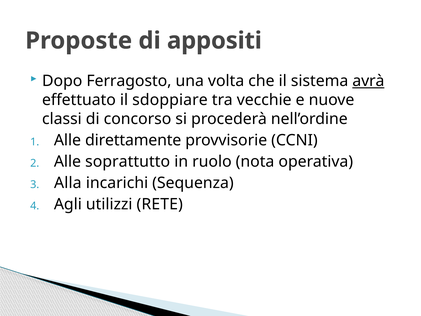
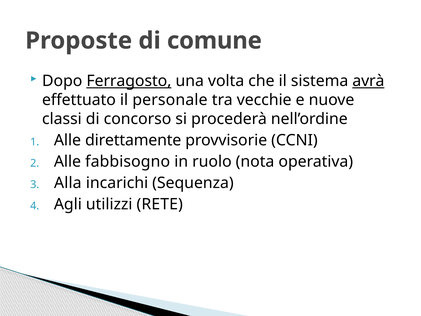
appositi: appositi -> comune (214, 41)
Ferragosto underline: none -> present (129, 81)
sdoppiare: sdoppiare -> personale (170, 100)
soprattutto: soprattutto -> fabbisogno (128, 161)
